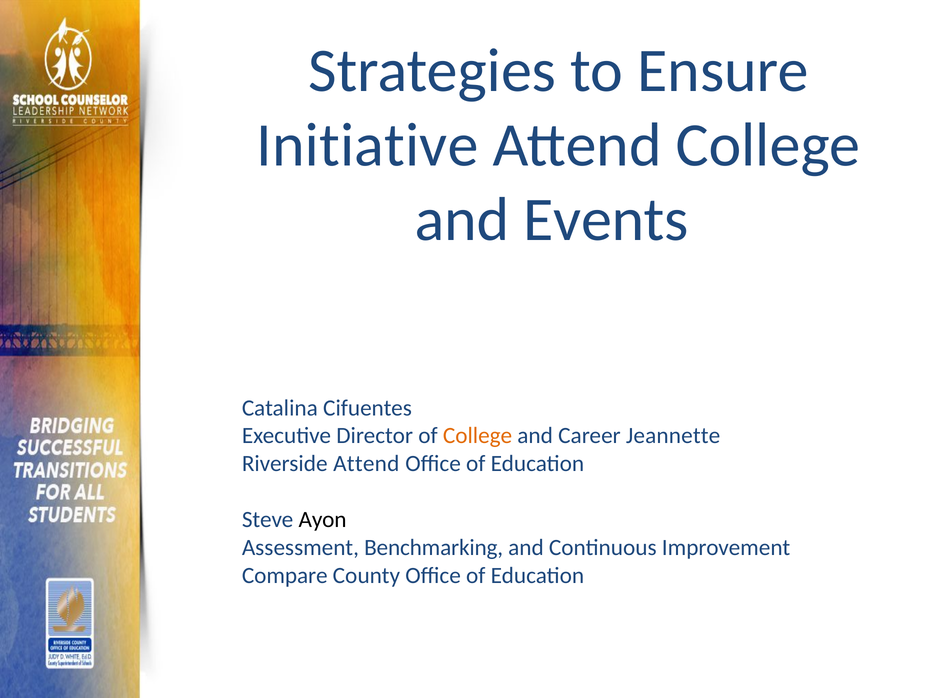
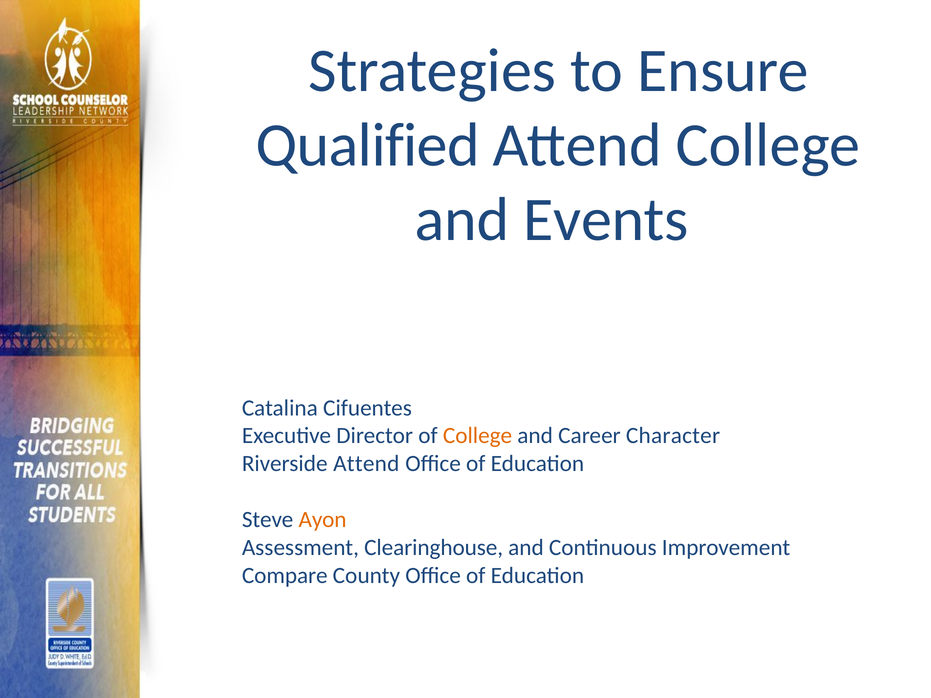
Initiative: Initiative -> Qualified (368, 145)
Jeannette: Jeannette -> Character (673, 436)
Ayon colour: black -> orange (323, 520)
Benchmarking: Benchmarking -> Clearinghouse (434, 548)
